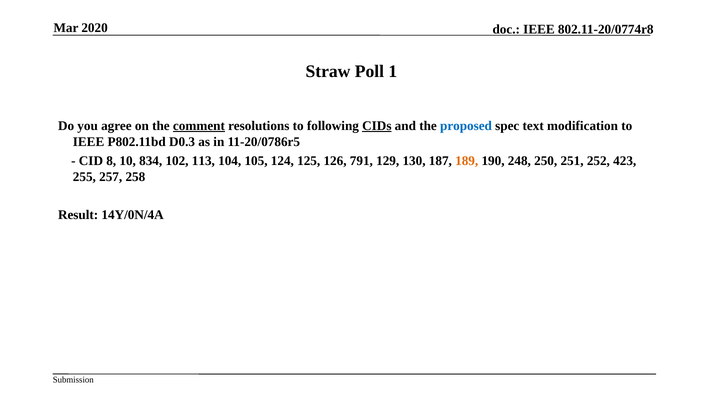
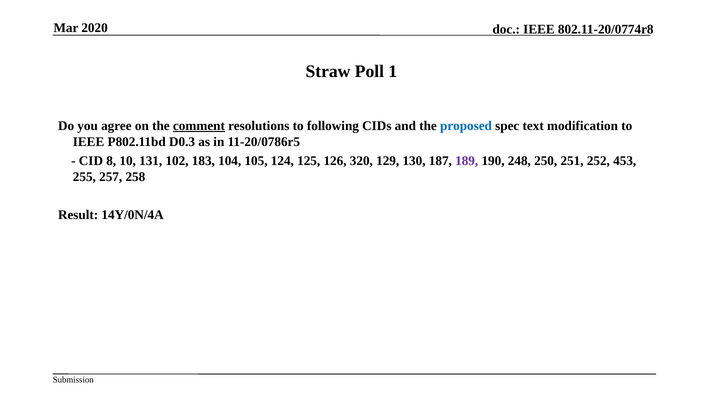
CIDs underline: present -> none (377, 126)
834: 834 -> 131 (151, 161)
113: 113 -> 183 (203, 161)
791: 791 -> 320 (361, 161)
189 colour: orange -> purple (467, 161)
423: 423 -> 453 (625, 161)
